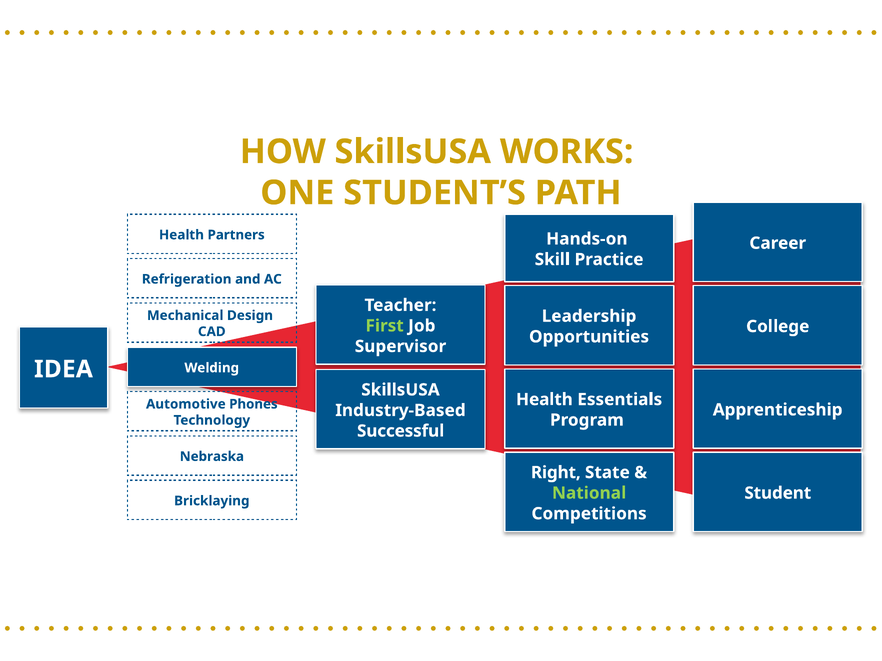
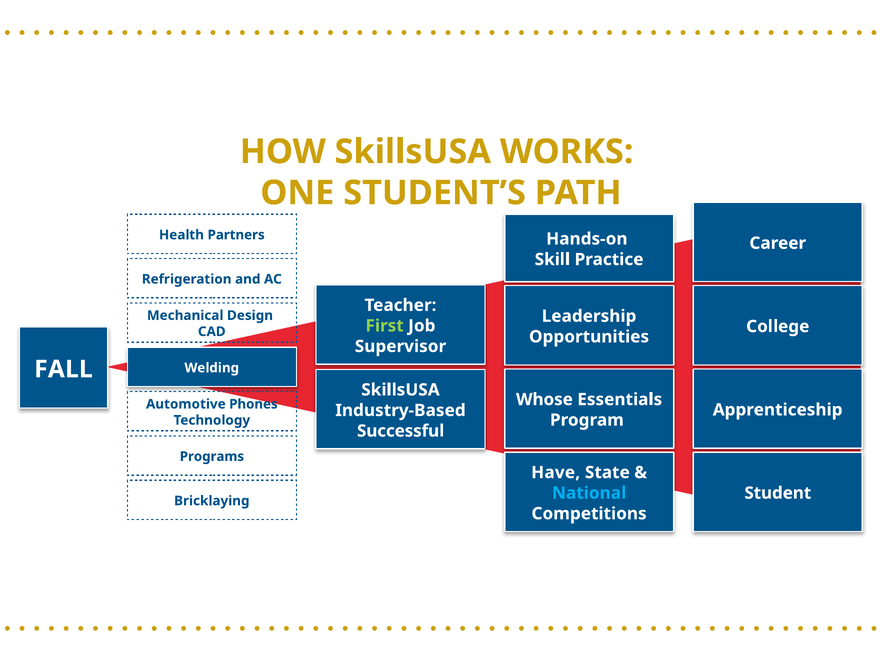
IDEA: IDEA -> FALL (63, 369)
Health: Health -> Whose (544, 400)
Nebraska: Nebraska -> Programs (212, 457)
Right: Right -> Have (556, 473)
National colour: light green -> light blue (589, 493)
